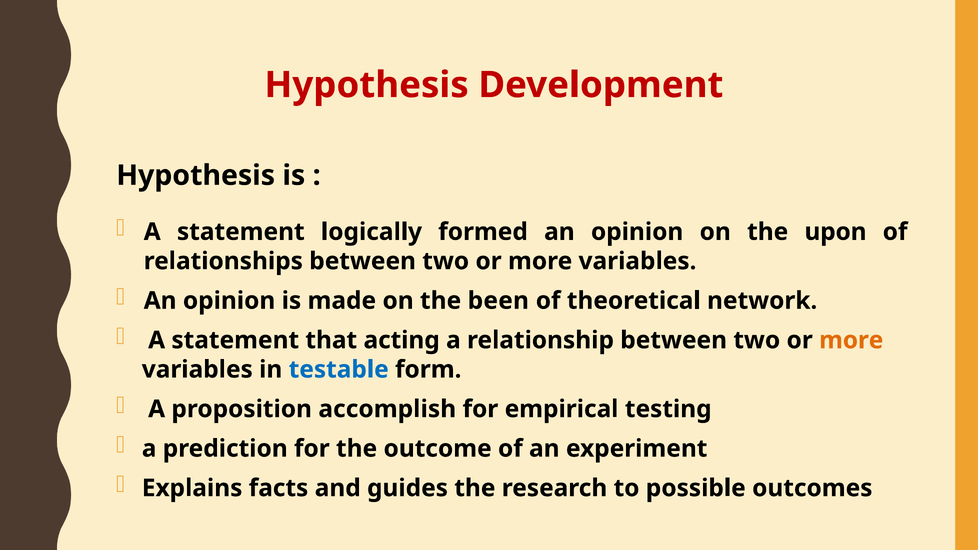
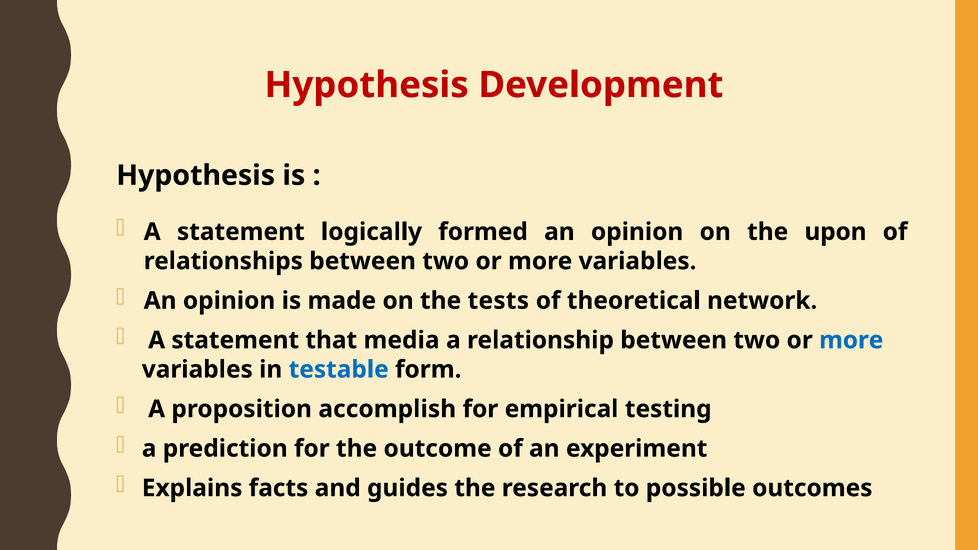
been: been -> tests (498, 301)
acting: acting -> media (402, 340)
more colour: orange -> blue (851, 340)
